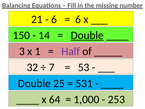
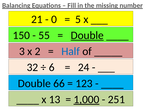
6: 6 -> 0 (54, 19)
6: 6 -> 5 (78, 19)
14: 14 -> 55 (44, 35)
1: 1 -> 2 (38, 51)
Half colour: purple -> blue (71, 51)
7: 7 -> 6 (52, 67)
53: 53 -> 24 (84, 67)
25: 25 -> 66 (59, 83)
531: 531 -> 123 (84, 83)
64: 64 -> 13 (55, 99)
1,000 underline: none -> present (86, 99)
253: 253 -> 251 (116, 99)
